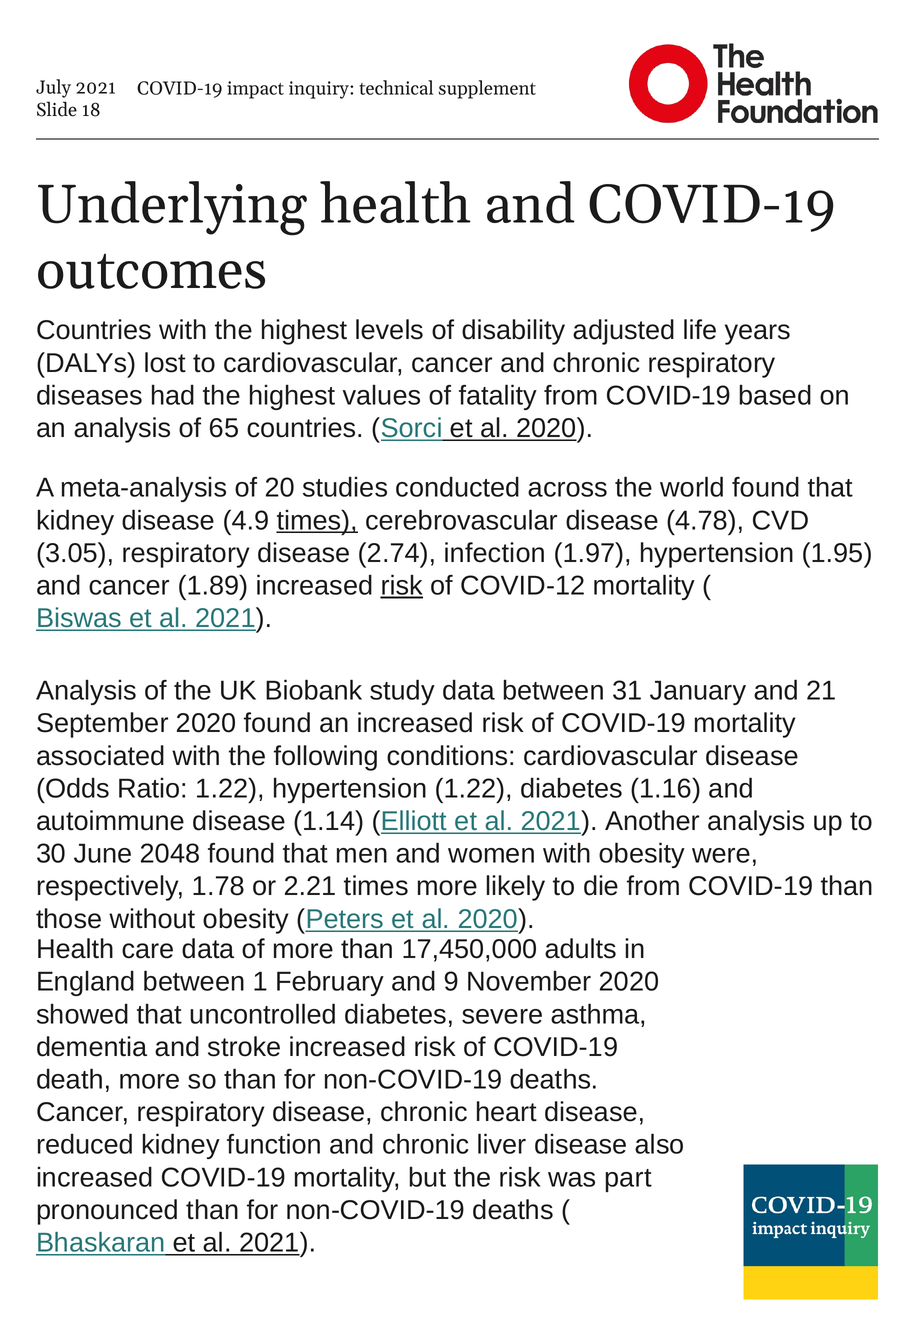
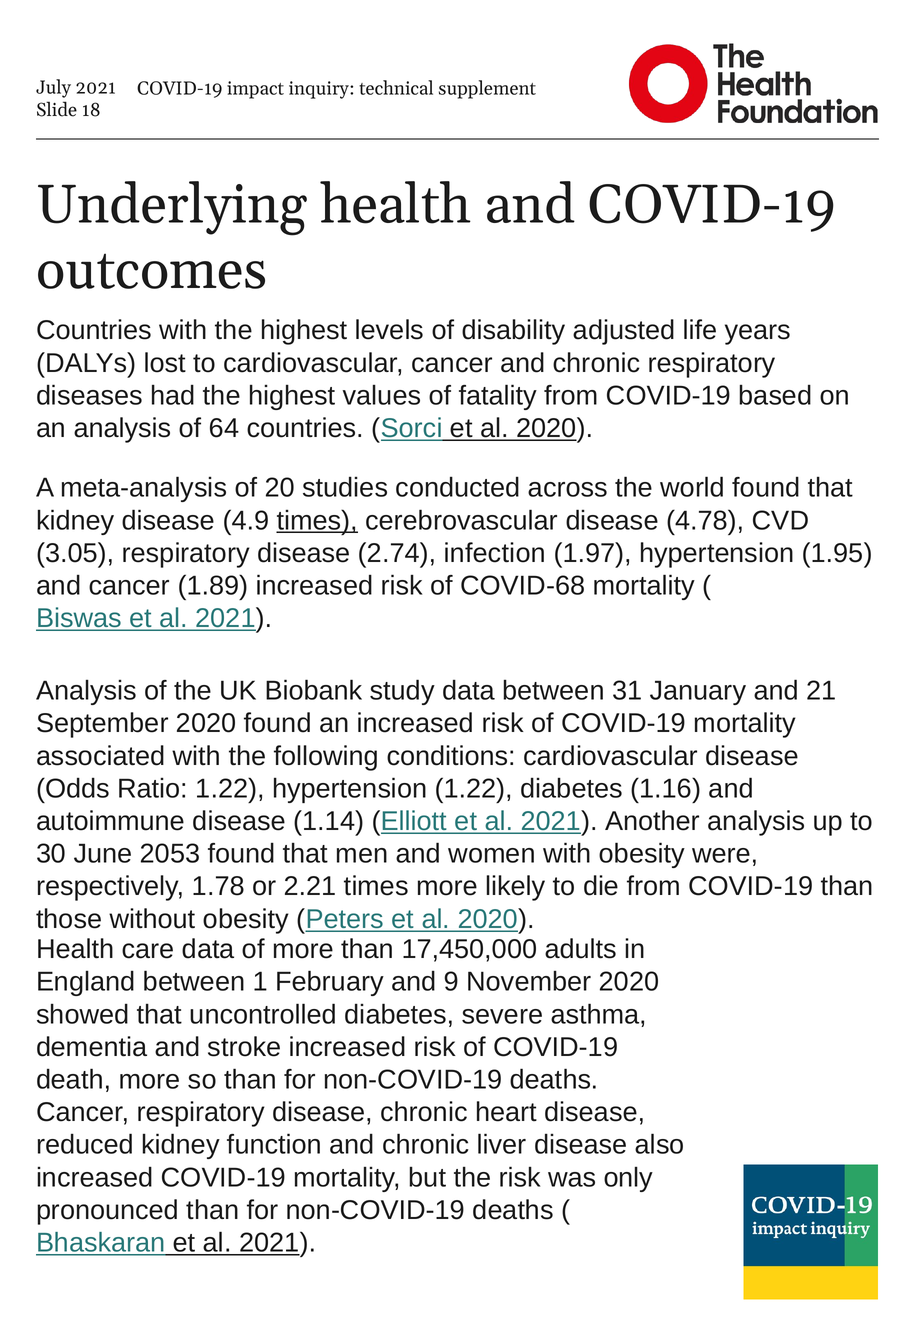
65: 65 -> 64 (224, 428)
risk underline: present -> none (402, 586)
COVID-12: COVID-12 -> COVID-68 (523, 586)
2048: 2048 -> 2053 (170, 854)
part: part -> only (628, 1177)
